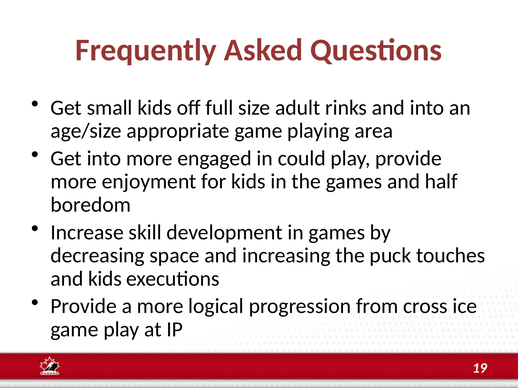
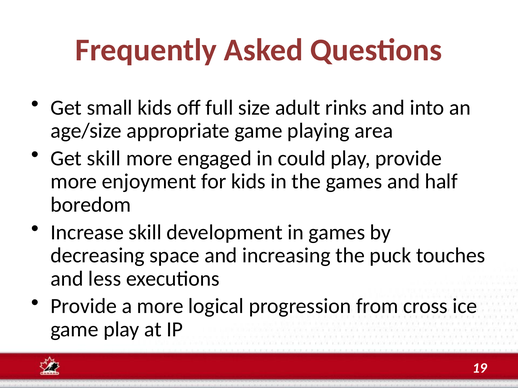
Get into: into -> skill (104, 158)
and kids: kids -> less (105, 279)
